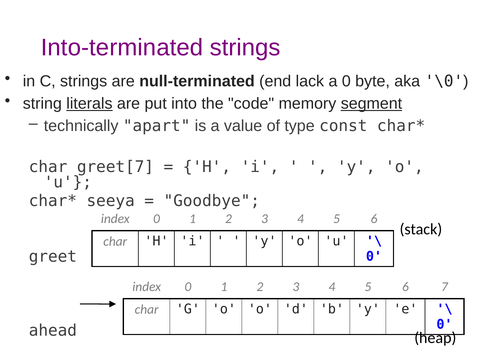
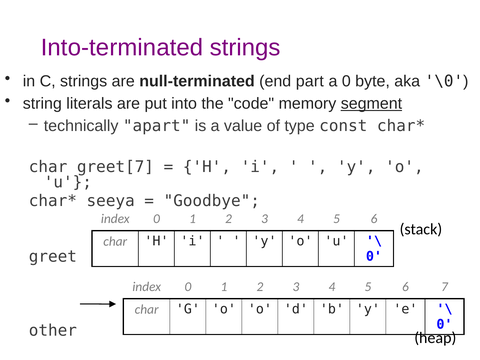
lack: lack -> part (310, 81)
literals underline: present -> none (89, 104)
ahead: ahead -> other (53, 331)
